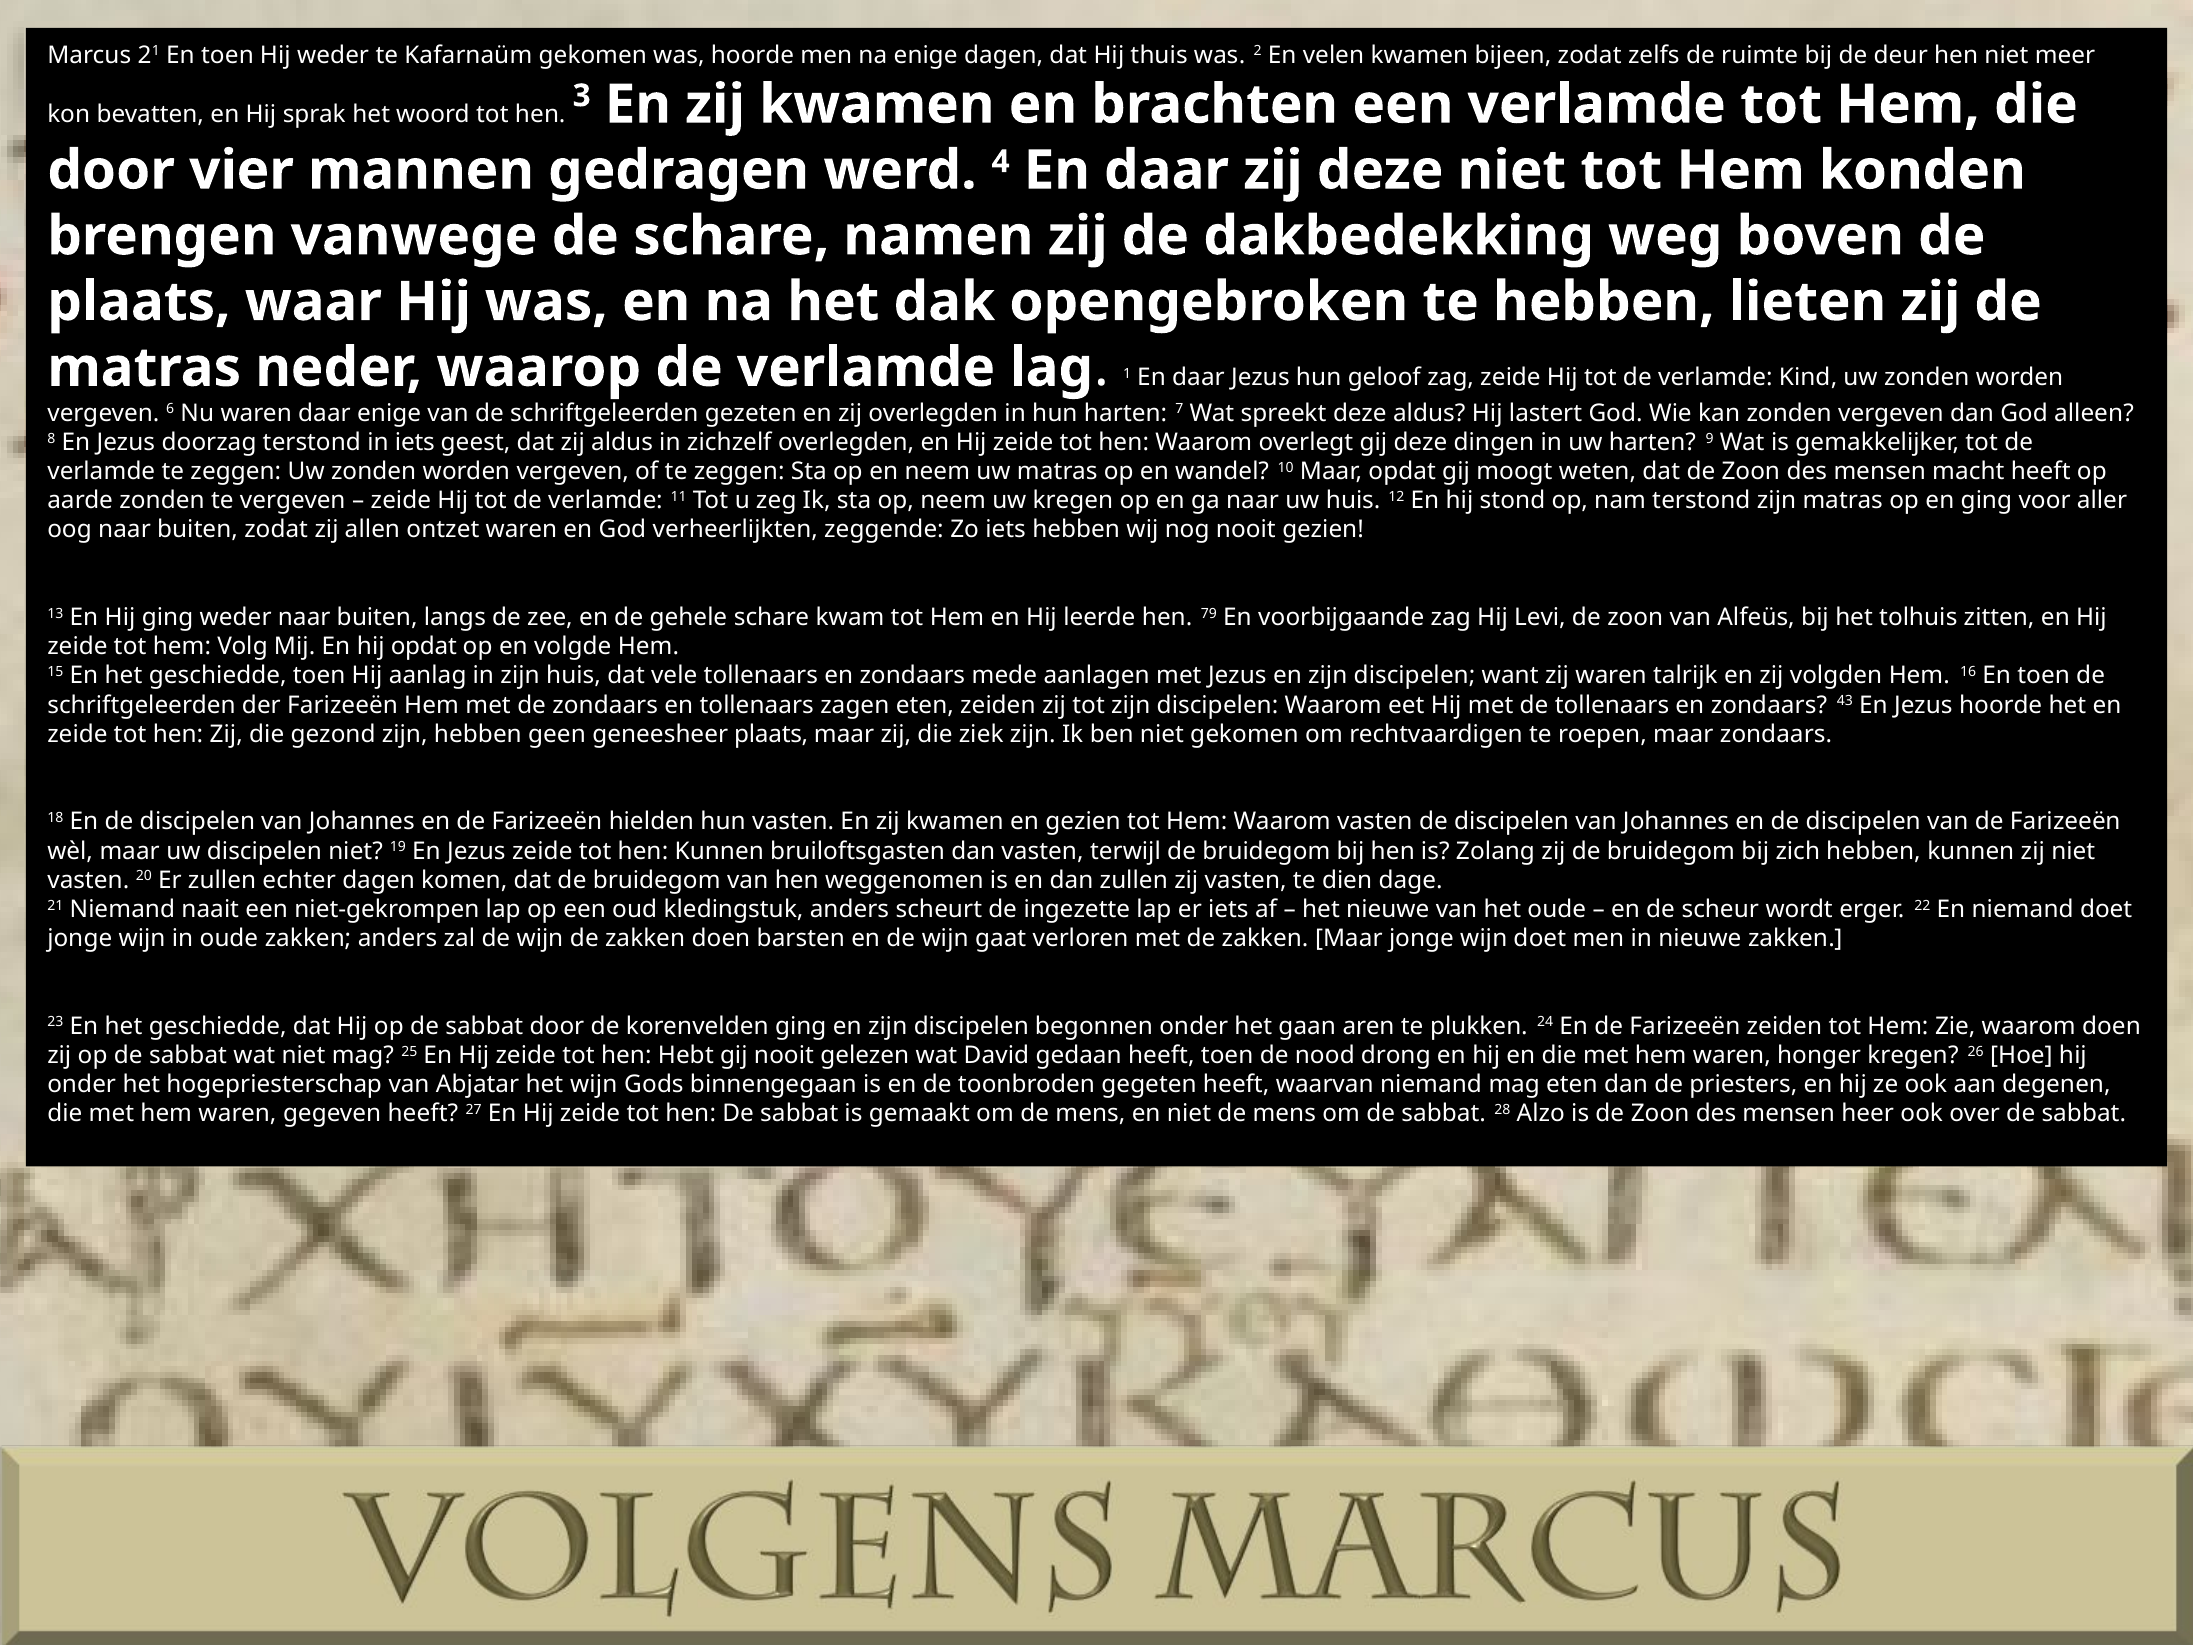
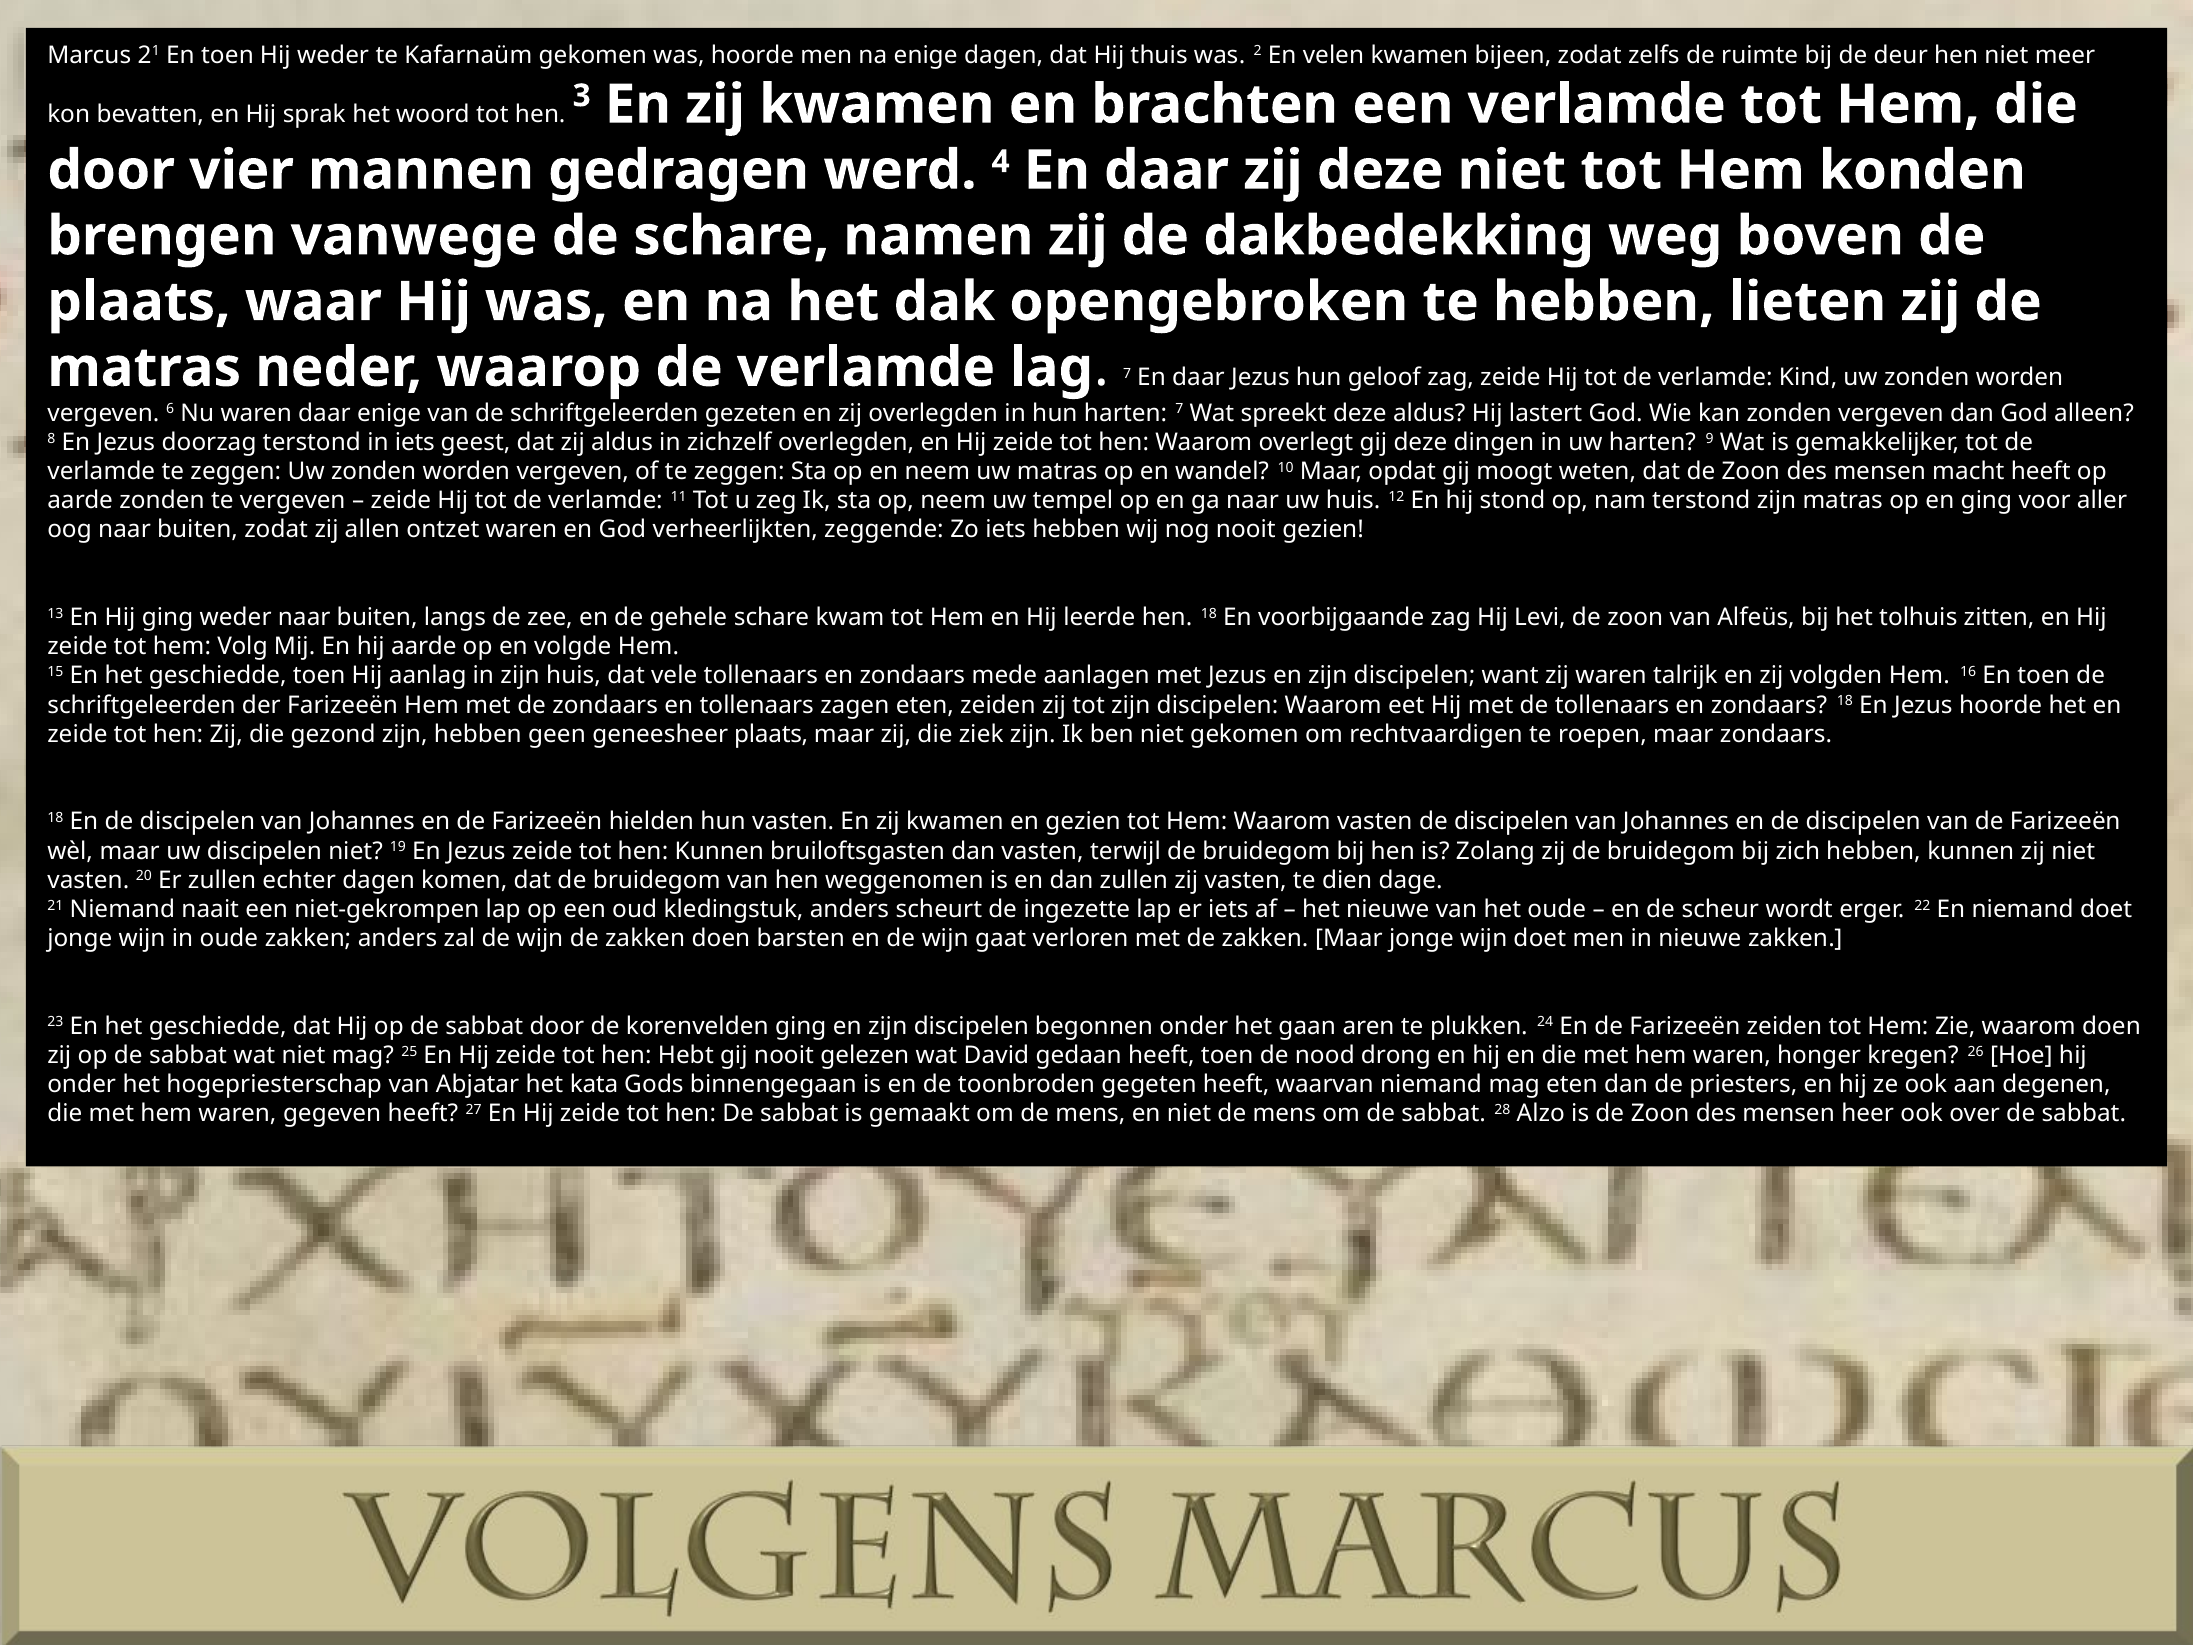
1: 1 -> 7 (1127, 374)
uw kregen: kregen -> tempel (1073, 501)
hen 79: 79 -> 18 (1209, 614)
hij opdat: opdat -> aarde (424, 647)
en zondaars 43: 43 -> 18 (1845, 701)
het wijn: wijn -> kata (594, 1084)
